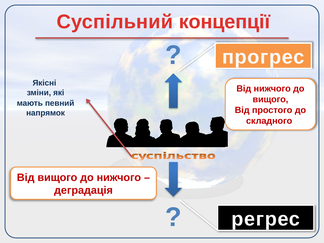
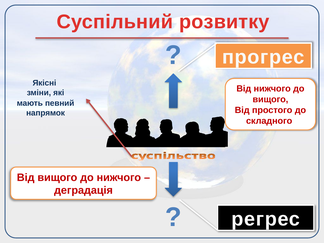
концепції: концепції -> розвитку (224, 22)
